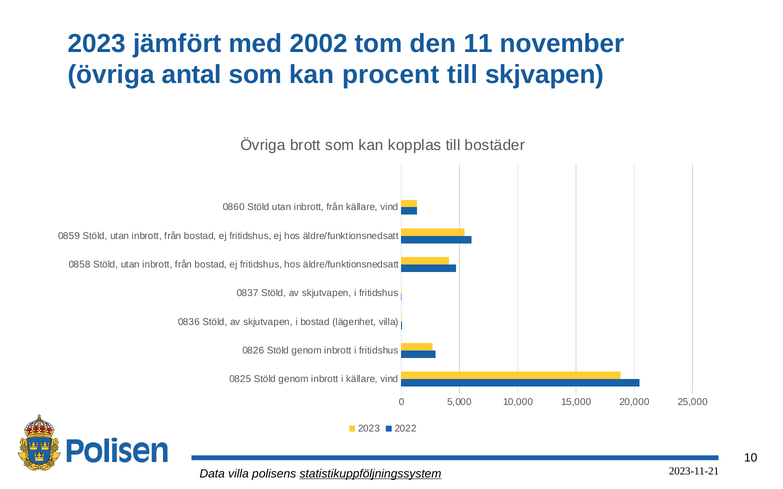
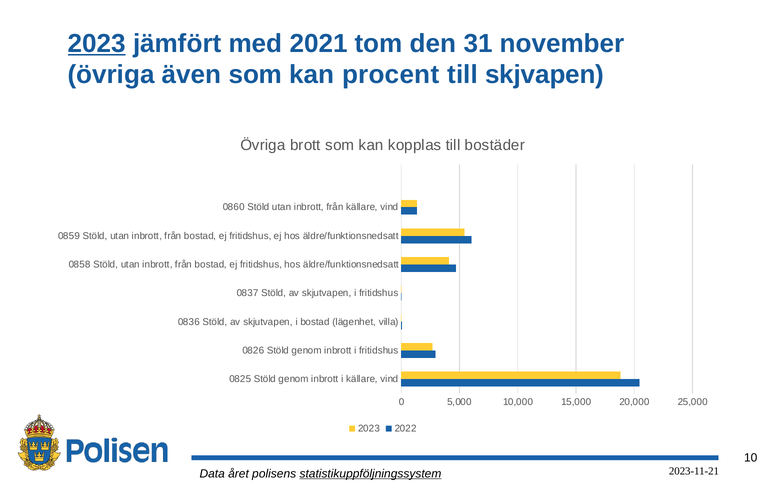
2023 underline: none -> present (97, 43)
2002: 2002 -> 2021 (319, 43)
11: 11 -> 31 (478, 43)
antal: antal -> även (192, 75)
Data villa: villa -> året (238, 474)
